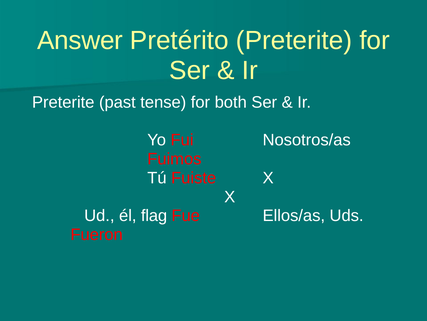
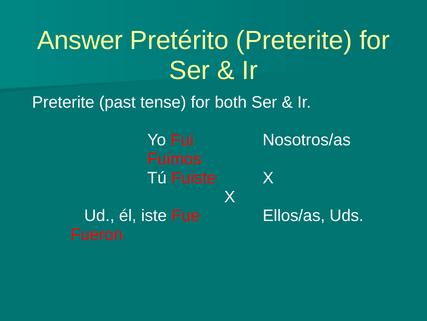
flag: flag -> iste (154, 215)
